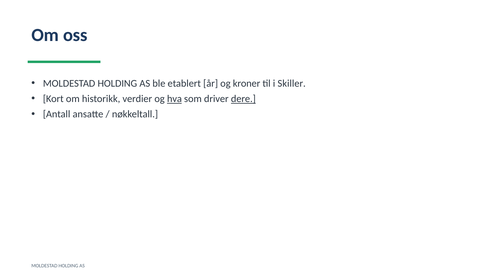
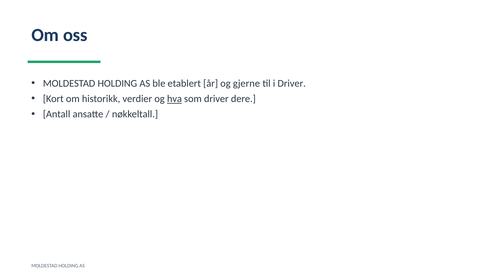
kroner: kroner -> gjerne (246, 83)
i Skiller: Skiller -> Driver (292, 83)
dere underline: present -> none (243, 99)
